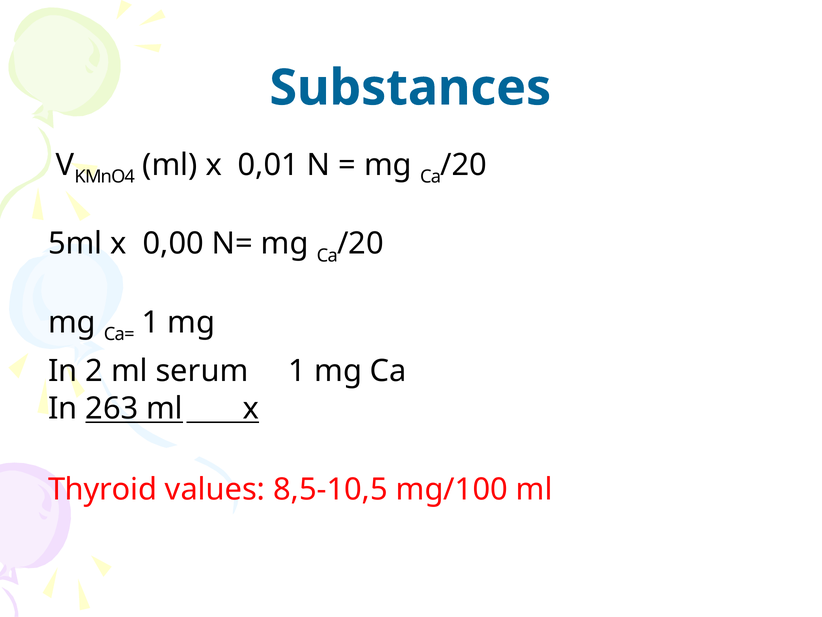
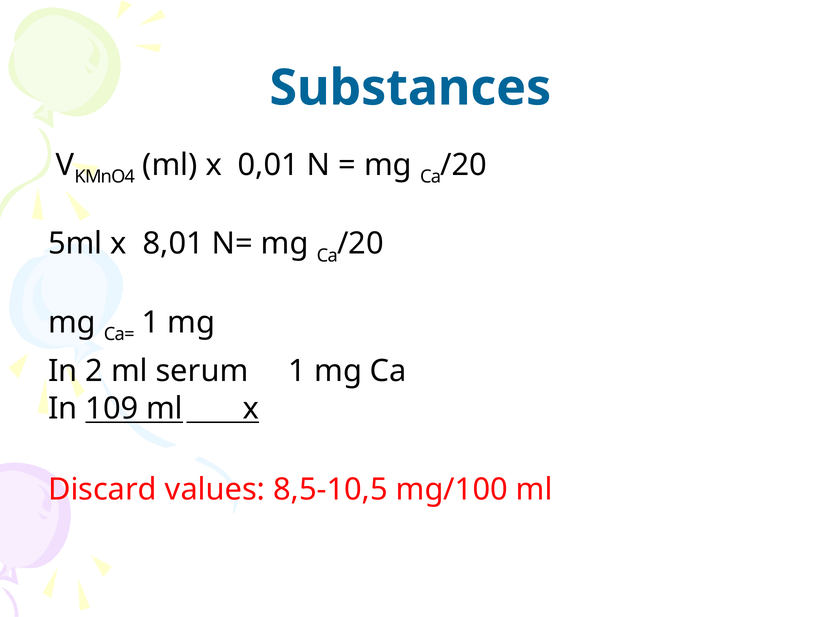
0,00: 0,00 -> 8,01 (173, 243)
263: 263 -> 109 (112, 408)
Thyroid: Thyroid -> Discard (102, 489)
